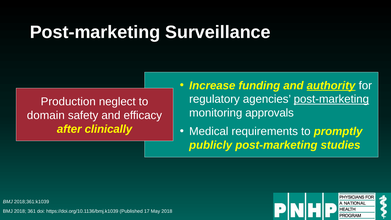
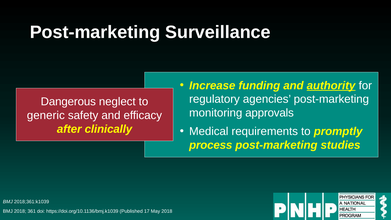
post-marketing underline: present -> none (331, 99)
Production: Production -> Dangerous (68, 102)
domain: domain -> generic (46, 115)
publicly: publicly -> process (211, 145)
